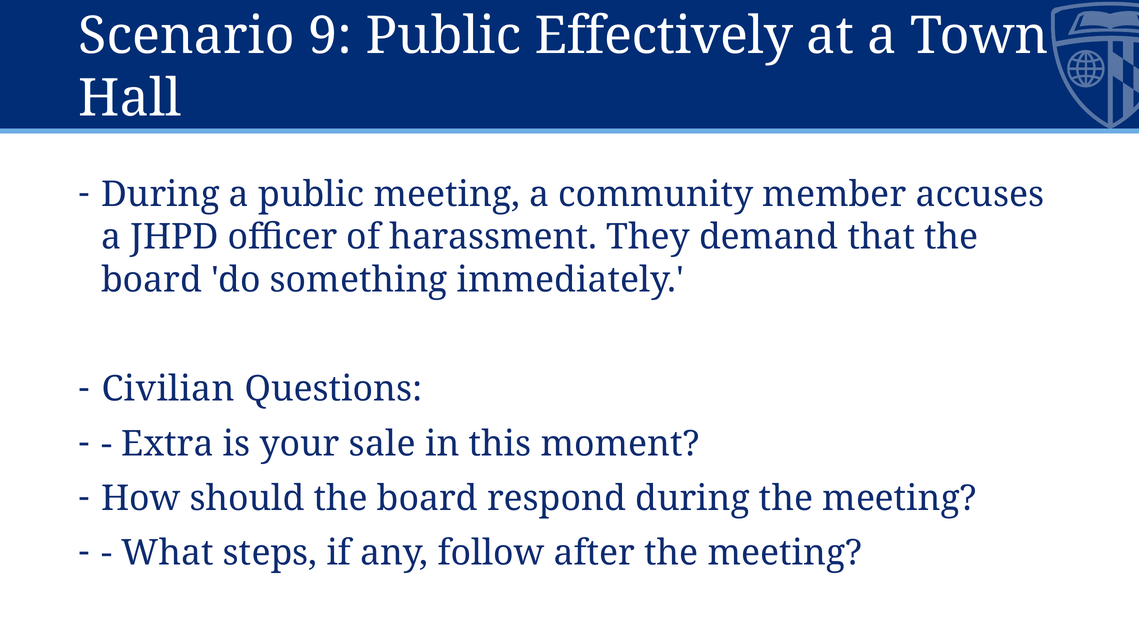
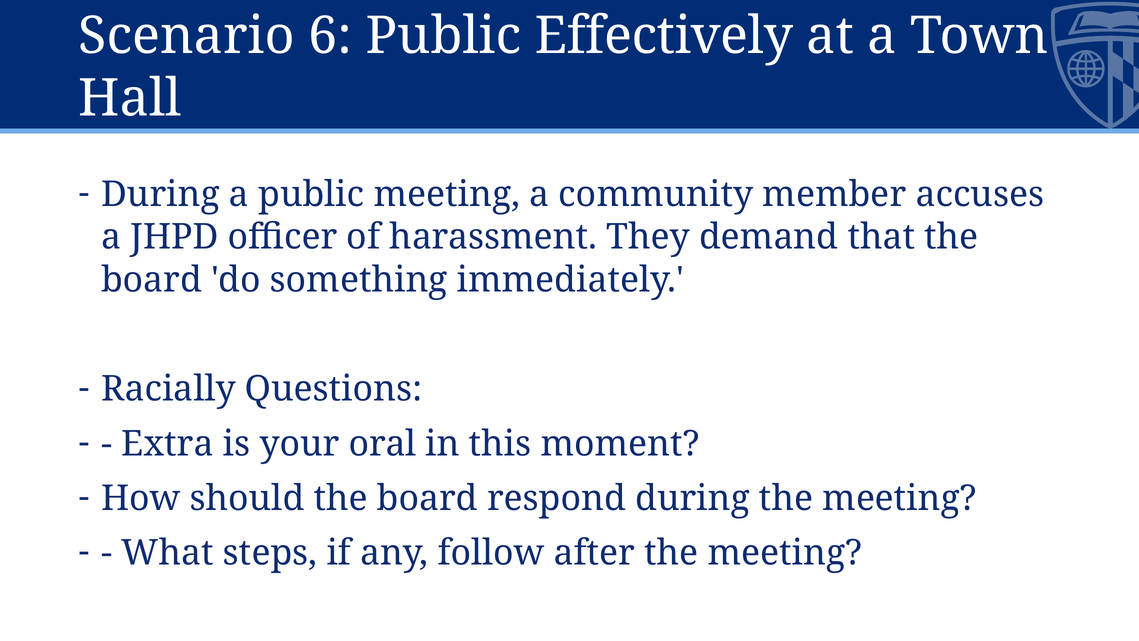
9: 9 -> 6 (330, 36)
Civilian: Civilian -> Racially (168, 389)
sale: sale -> oral (383, 444)
